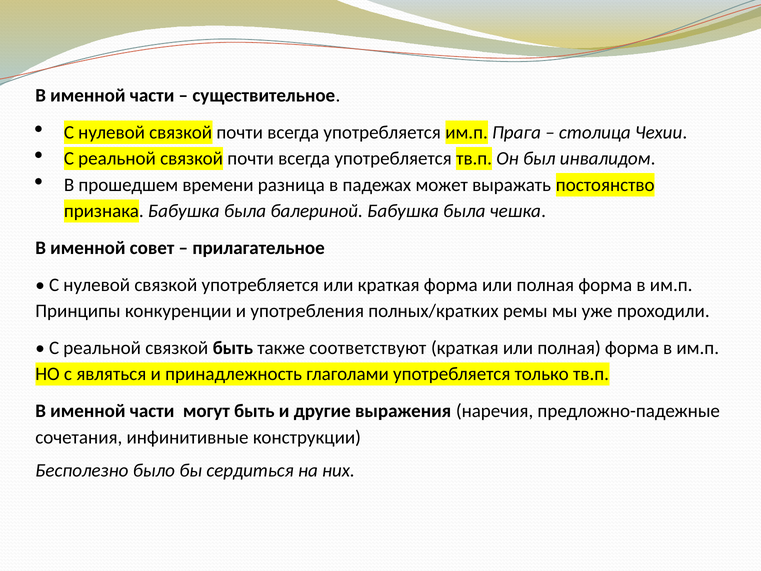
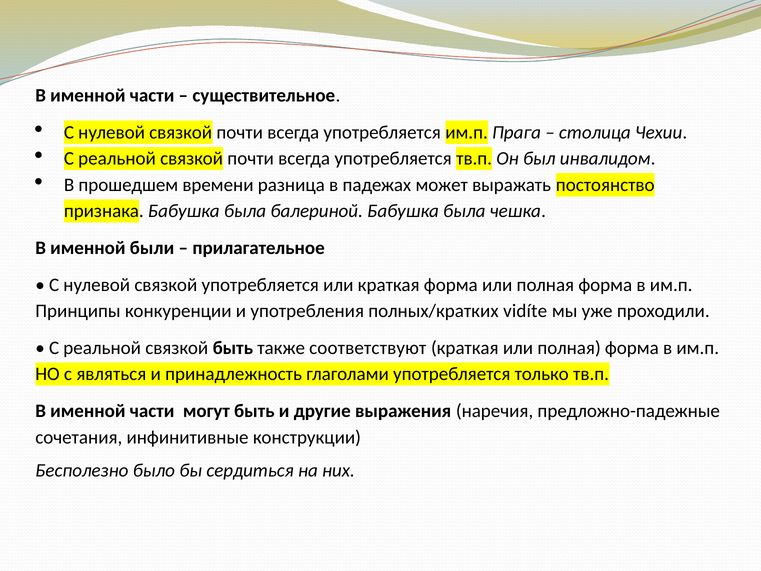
совет: совет -> были (152, 248)
ремы: ремы -> vidíte (525, 311)
